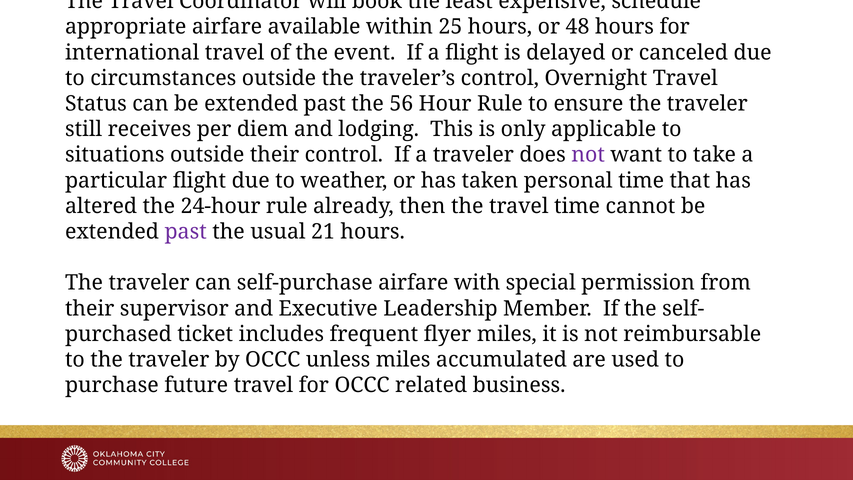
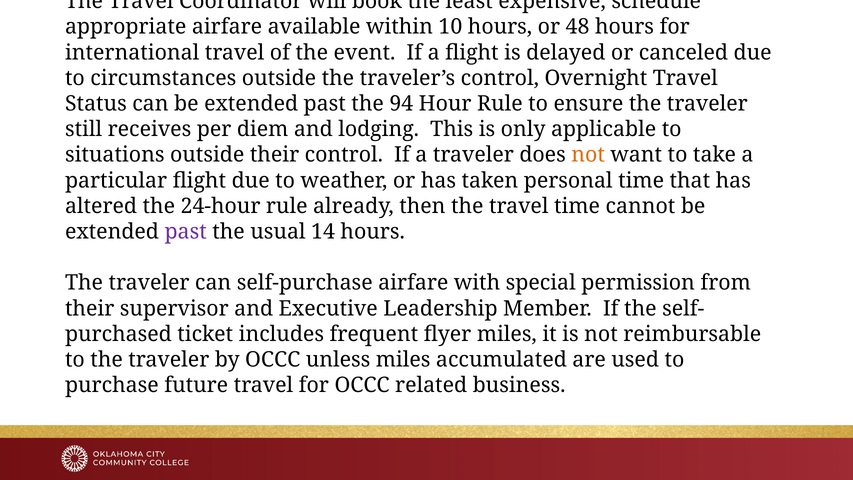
25: 25 -> 10 (450, 27)
56: 56 -> 94 (401, 104)
not colour: purple -> orange (588, 155)
21: 21 -> 14 (323, 232)
